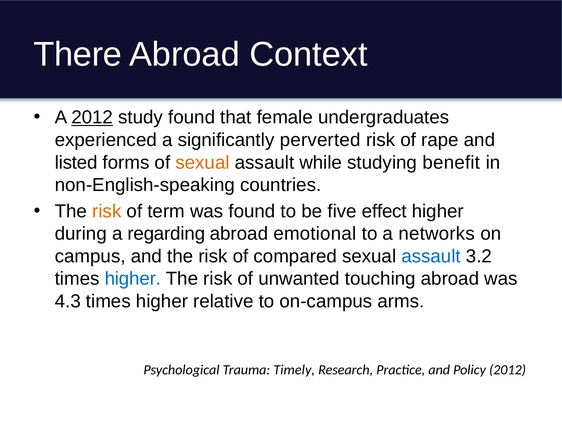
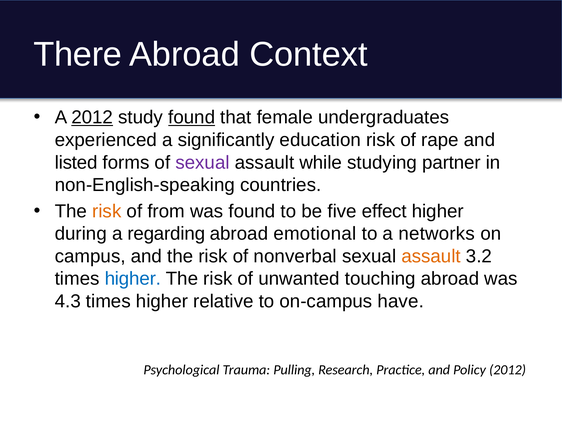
found underline: none -> present (192, 117)
perverted: perverted -> education (320, 140)
sexual colour: orange -> purple (203, 162)
benefit: benefit -> partner (451, 162)
term: term -> from (166, 211)
compared: compared -> nonverbal (295, 256)
assault colour: blue -> orange (431, 256)
arms: arms -> have (401, 301)
Timely: Timely -> Pulling (294, 370)
